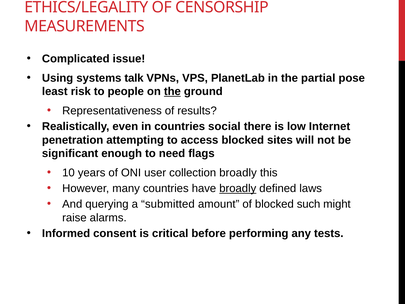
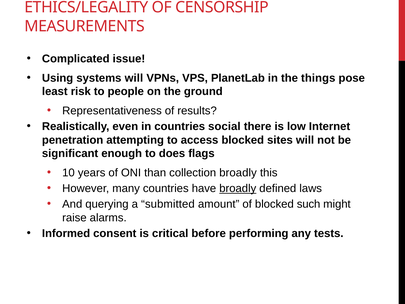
systems talk: talk -> will (134, 78)
partial: partial -> things (318, 78)
the underline: present -> none (172, 92)
need: need -> does (172, 153)
user: user -> than (155, 173)
